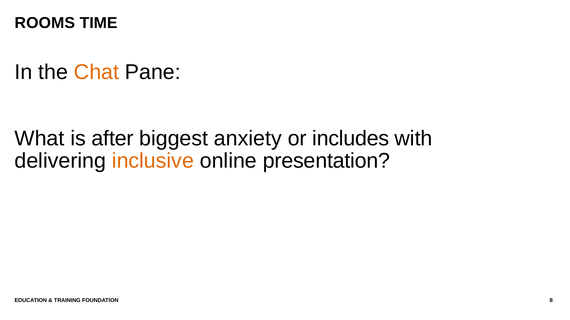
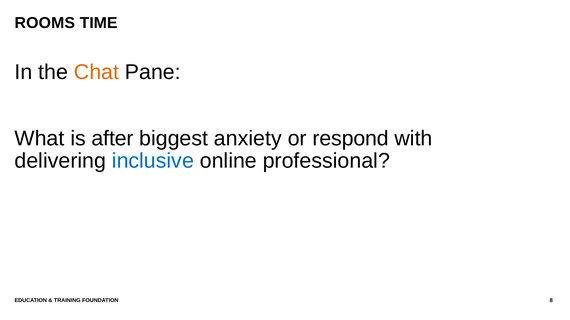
includes: includes -> respond (351, 139)
inclusive colour: orange -> blue (153, 161)
presentation: presentation -> professional (326, 161)
